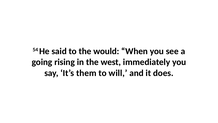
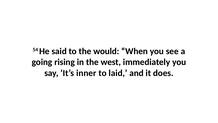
them: them -> inner (86, 73)
will: will -> laid (118, 73)
